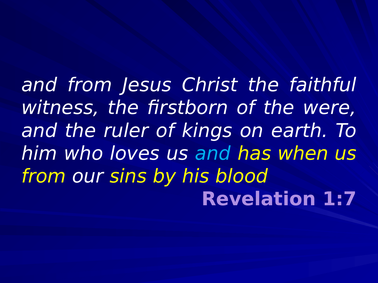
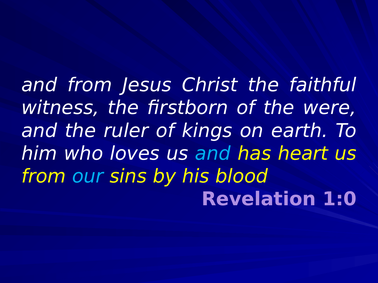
when: when -> heart (303, 154)
our colour: white -> light blue (88, 177)
1:7: 1:7 -> 1:0 (340, 200)
